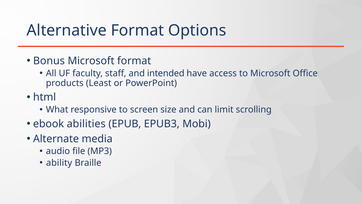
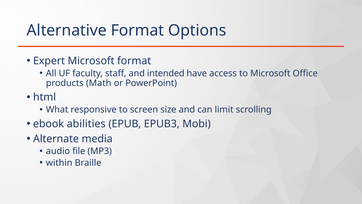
Bonus: Bonus -> Expert (49, 61)
Least: Least -> Math (99, 83)
ability: ability -> within (59, 162)
